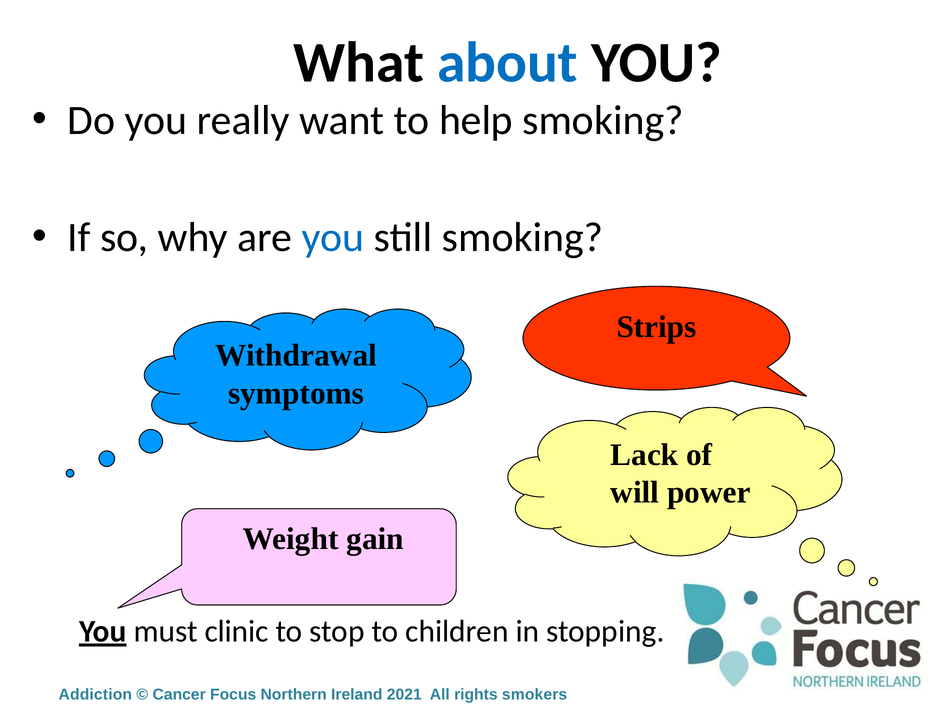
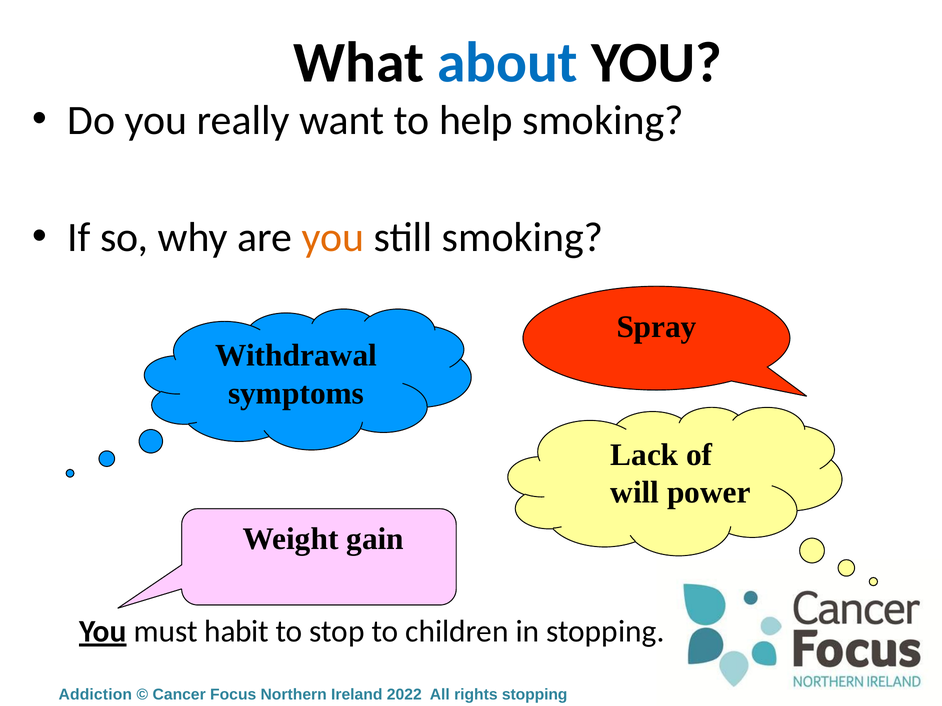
you colour: blue -> orange (333, 238)
Strips: Strips -> Spray (656, 327)
clinic: clinic -> habit (237, 632)
2021: 2021 -> 2022 (404, 695)
rights smokers: smokers -> stopping (535, 695)
